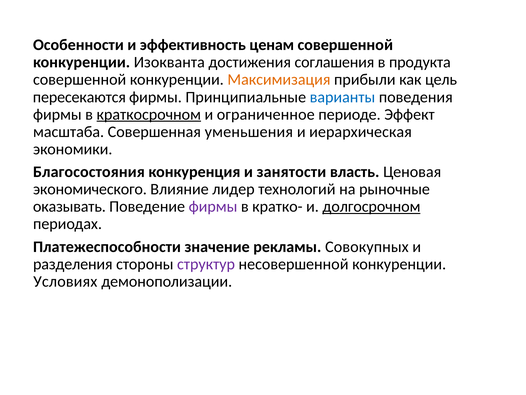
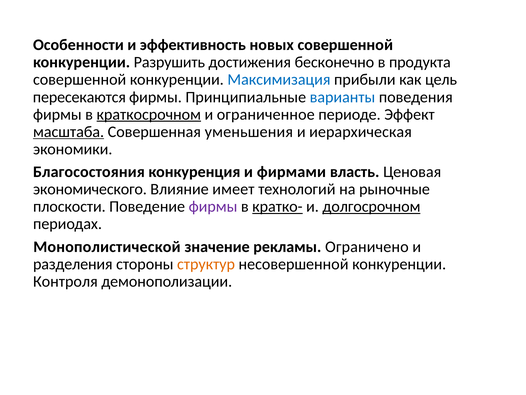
ценам: ценам -> новых (272, 45)
Изокванта: Изокванта -> Разрушить (169, 62)
соглашения: соглашения -> бесконечно (334, 62)
Максимизация colour: orange -> blue (279, 80)
масштаба underline: none -> present (69, 132)
занятости: занятости -> фирмами (291, 172)
лидер: лидер -> имеет (233, 189)
оказывать: оказывать -> плоскости (69, 206)
кратко- underline: none -> present (277, 206)
Платежеспособности: Платежеспособности -> Монополистической (107, 247)
Совокупных: Совокупных -> Ограничено (367, 247)
структур colour: purple -> orange (206, 264)
Условиях: Условиях -> Контроля (65, 281)
